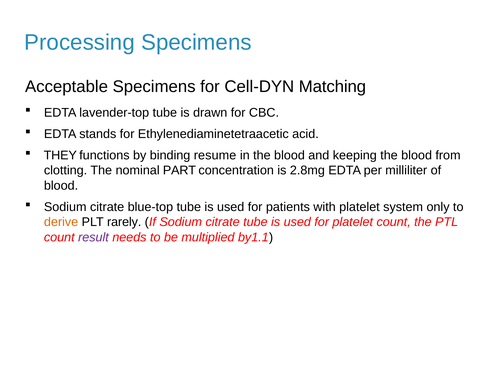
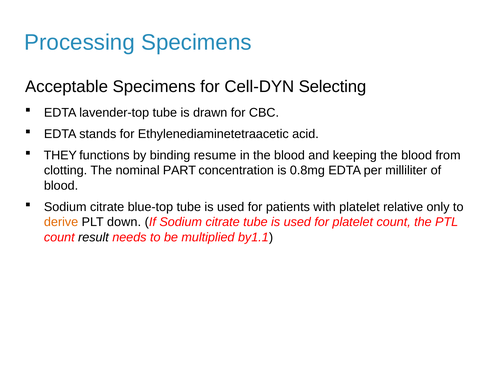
Matching: Matching -> Selecting (332, 87)
2.8mg: 2.8mg -> 0.8mg (307, 170)
system: system -> relative (403, 207)
rarely: rarely -> down (124, 222)
result colour: purple -> black (93, 237)
